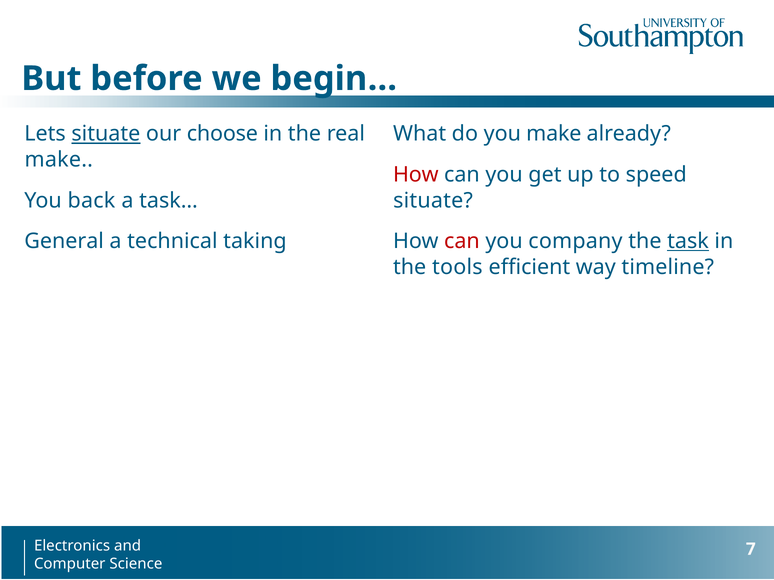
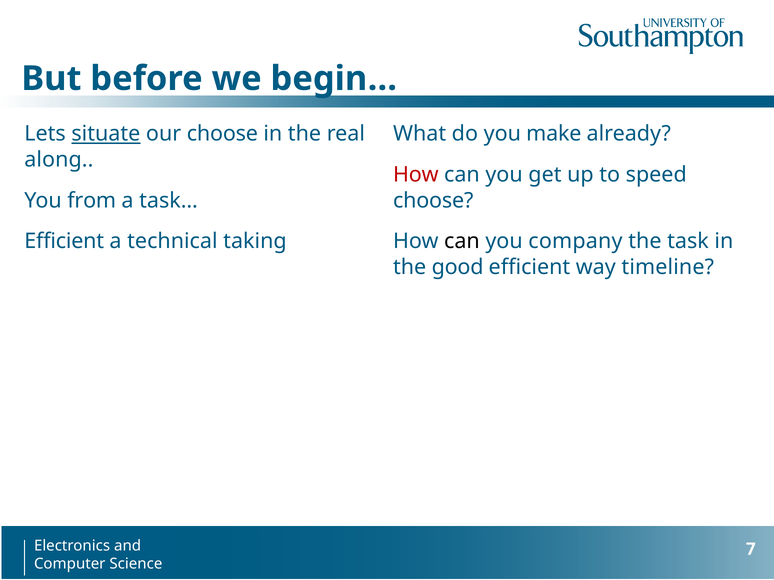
make: make -> along (59, 160)
back: back -> from (92, 201)
situate: situate -> choose (433, 201)
General: General -> Efficient (64, 242)
can colour: red -> black (462, 242)
task underline: present -> none (688, 242)
tools: tools -> good (458, 267)
